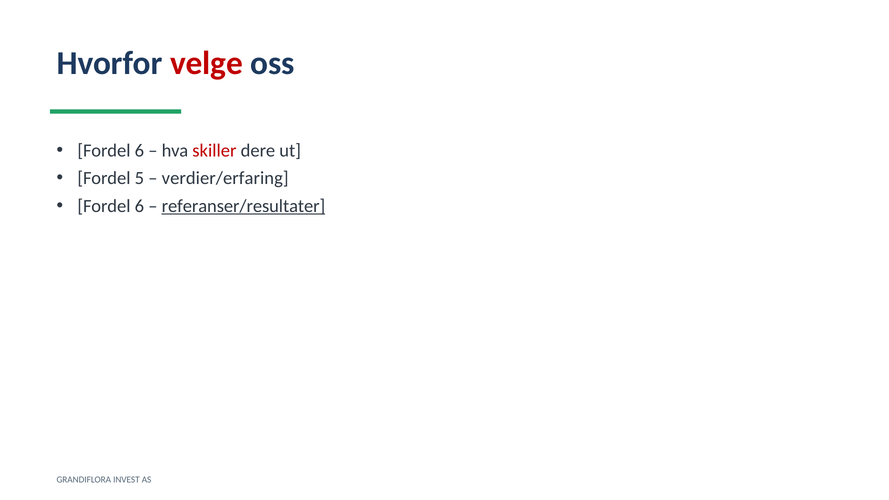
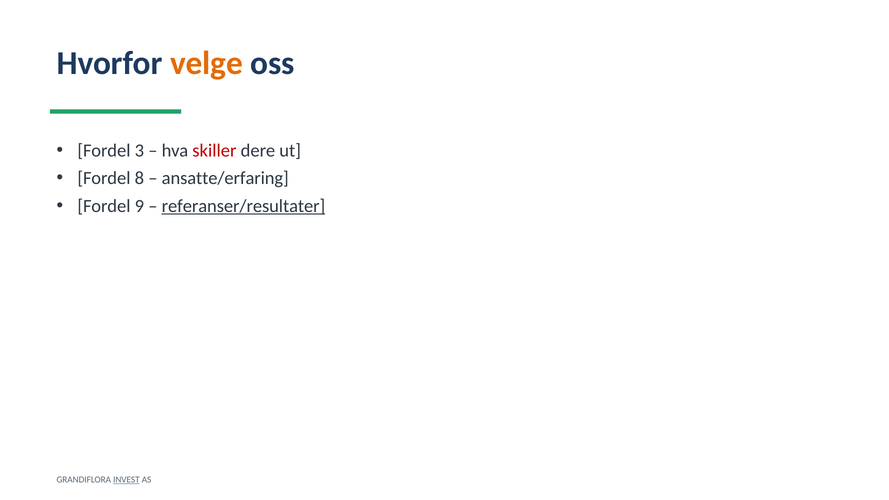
velge colour: red -> orange (206, 63)
6: 6 -> 3 (139, 151)
5: 5 -> 8 (139, 178)
verdier/erfaring: verdier/erfaring -> ansatte/erfaring (225, 178)
6: 6 -> 9 (139, 206)
INVEST underline: none -> present (126, 480)
